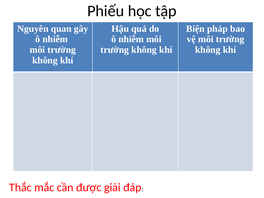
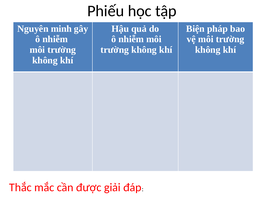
quan: quan -> minh (61, 29)
